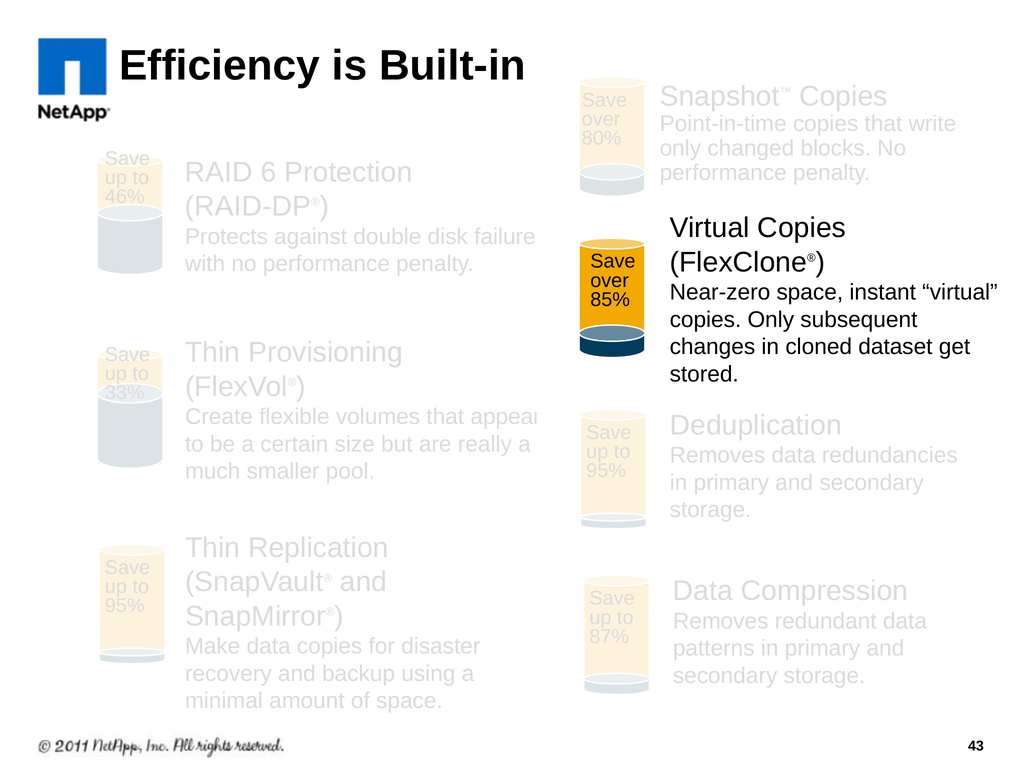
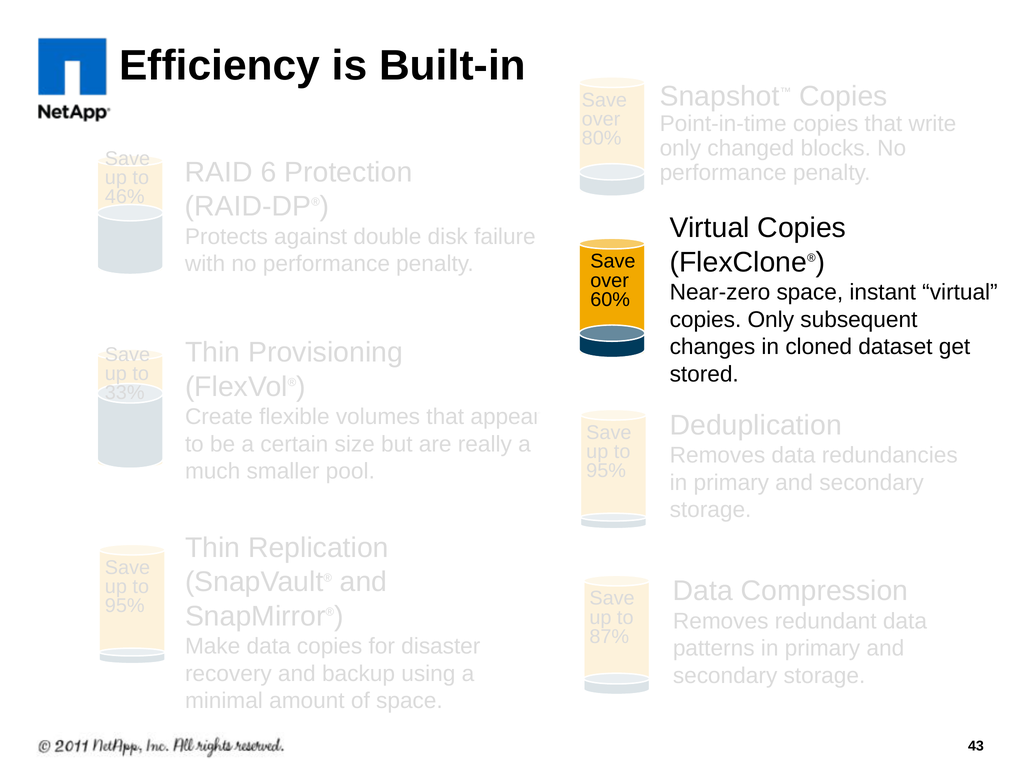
85%: 85% -> 60% (610, 299)
